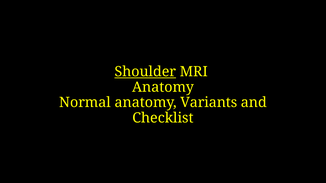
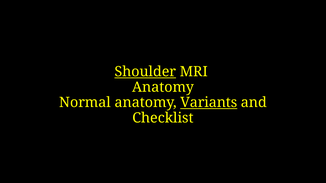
Variants underline: none -> present (209, 103)
